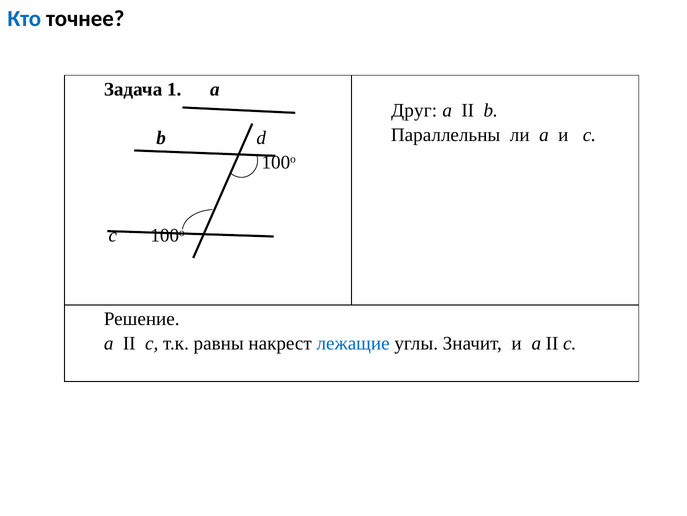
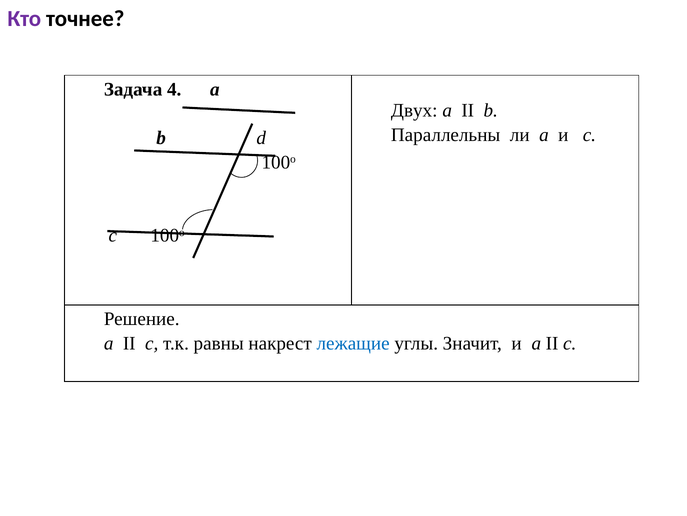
Кто colour: blue -> purple (24, 19)
1: 1 -> 4 (174, 89)
Друг: Друг -> Двух (414, 110)
